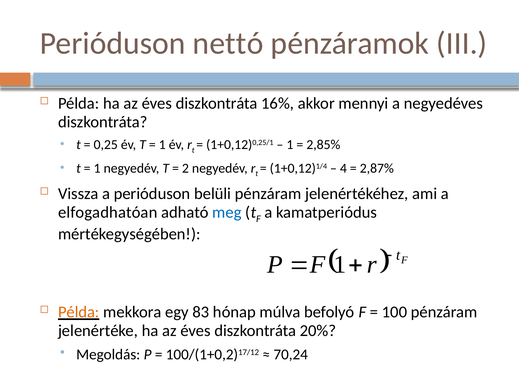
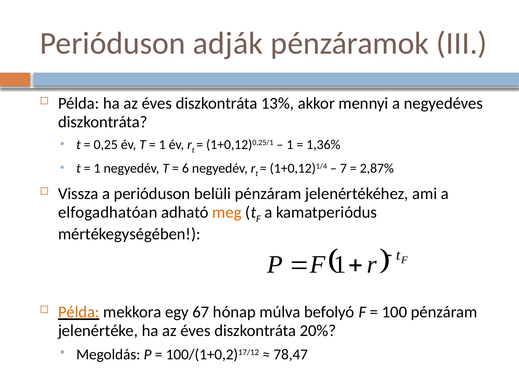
nettó: nettó -> adják (228, 43)
16%: 16% -> 13% (278, 103)
2,85%: 2,85% -> 1,36% (323, 145)
2: 2 -> 6 (185, 168)
4: 4 -> 7 (343, 168)
meg colour: blue -> orange (227, 212)
83: 83 -> 67 (201, 312)
70,24: 70,24 -> 78,47 (291, 355)
